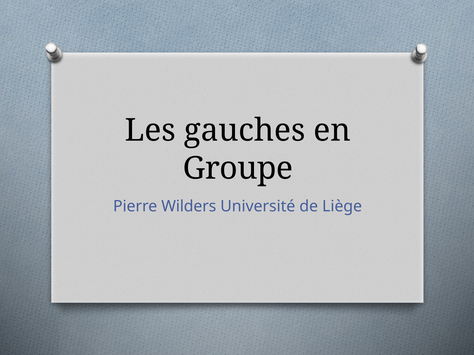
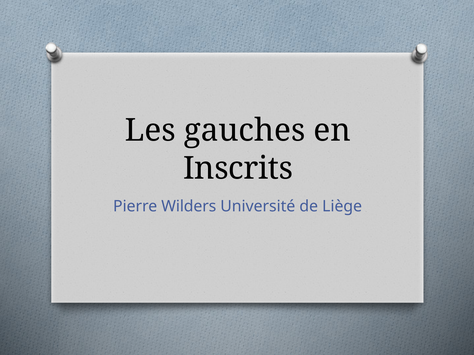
Groupe: Groupe -> Inscrits (238, 169)
